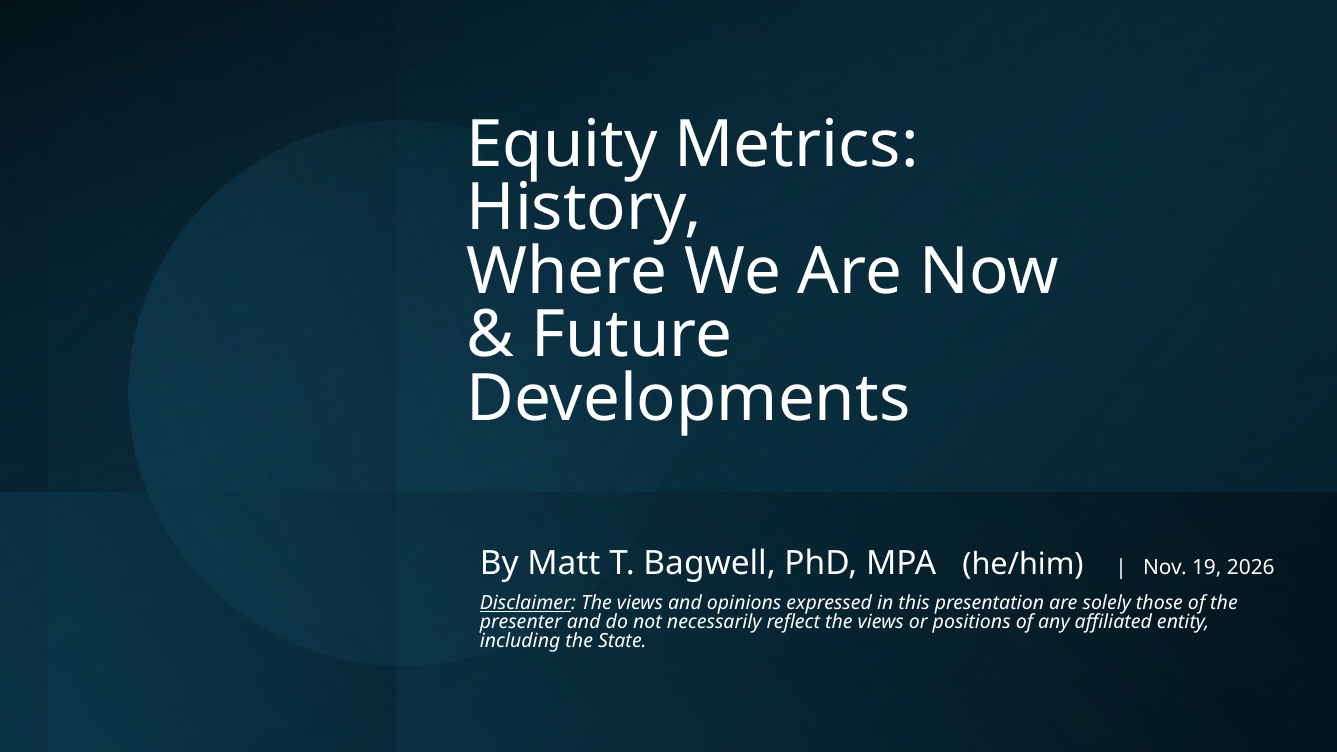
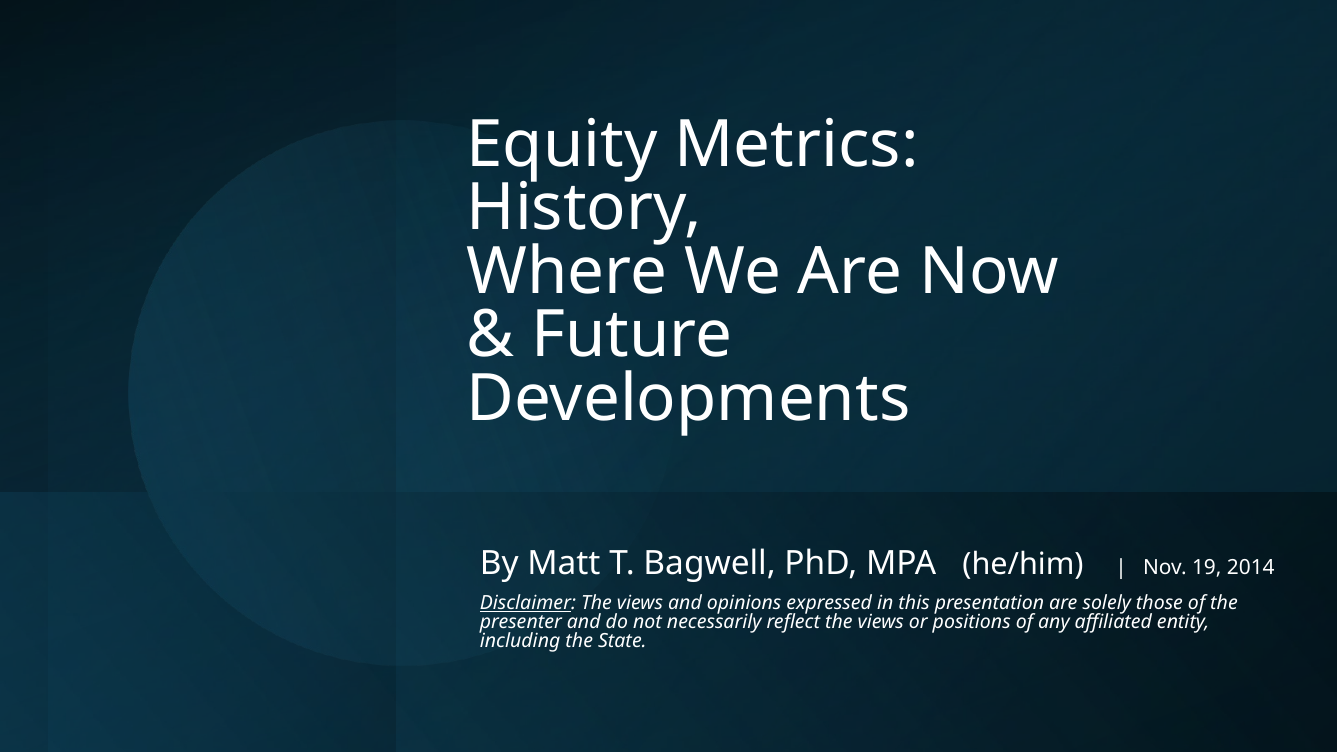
2026: 2026 -> 2014 (1251, 568)
